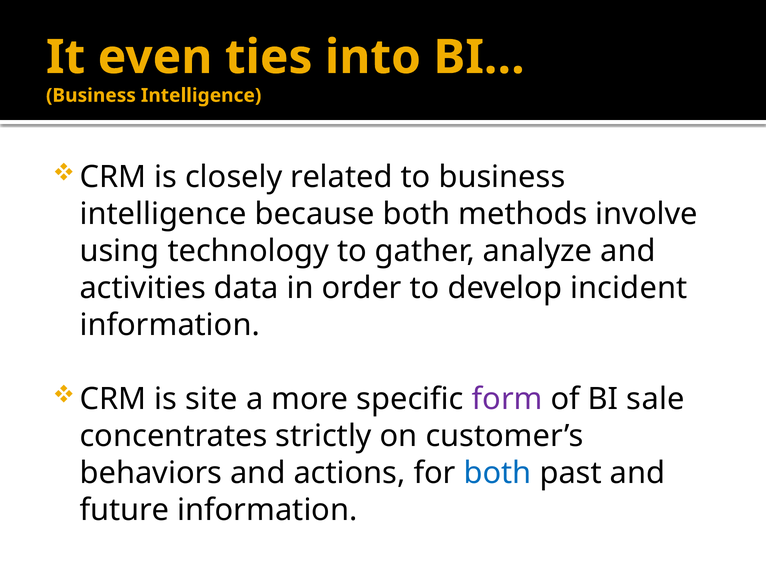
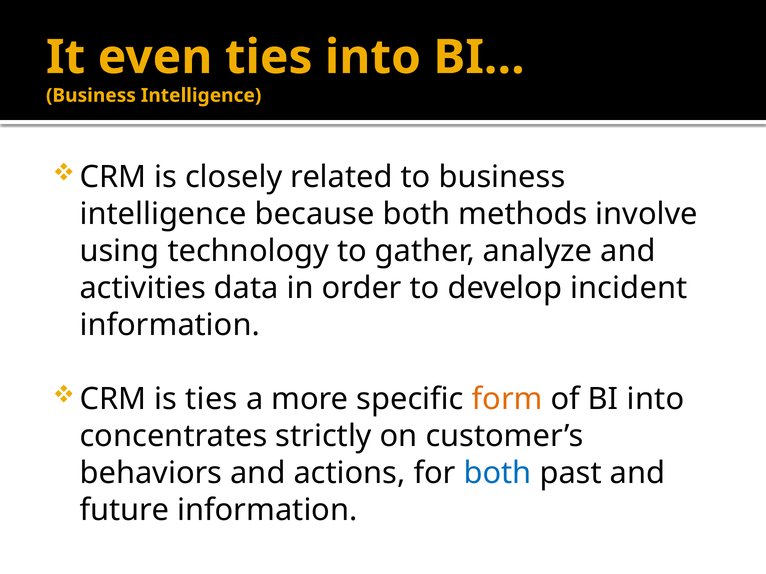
is site: site -> ties (211, 399)
form colour: purple -> orange (507, 399)
BI sale: sale -> into (656, 399)
